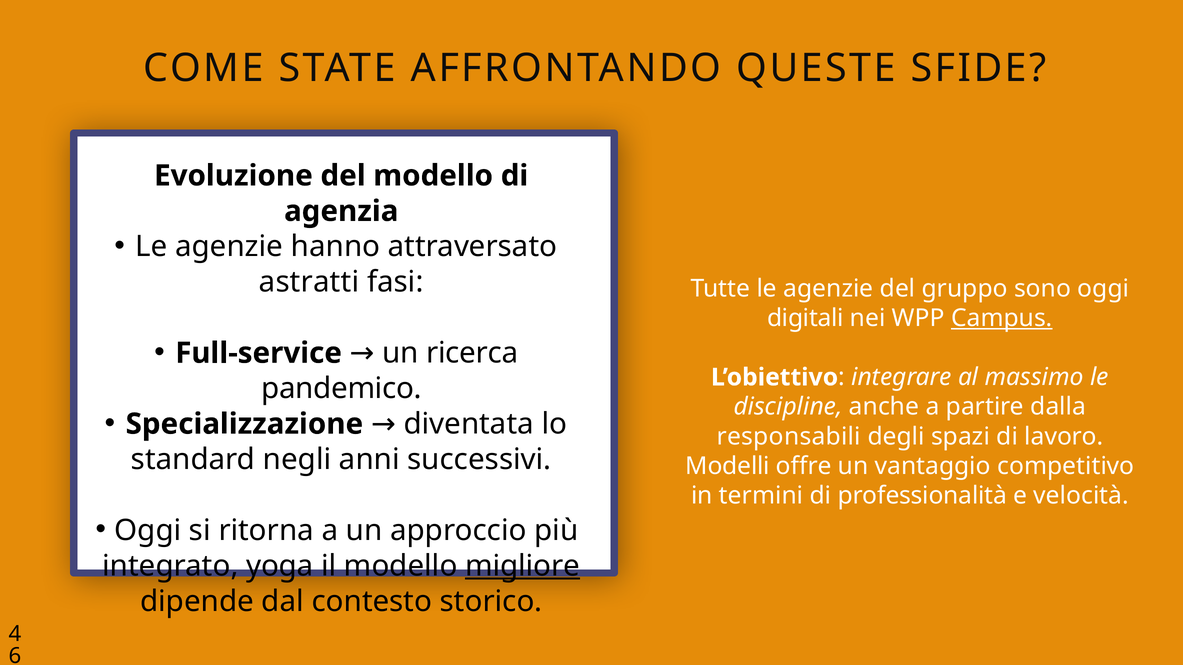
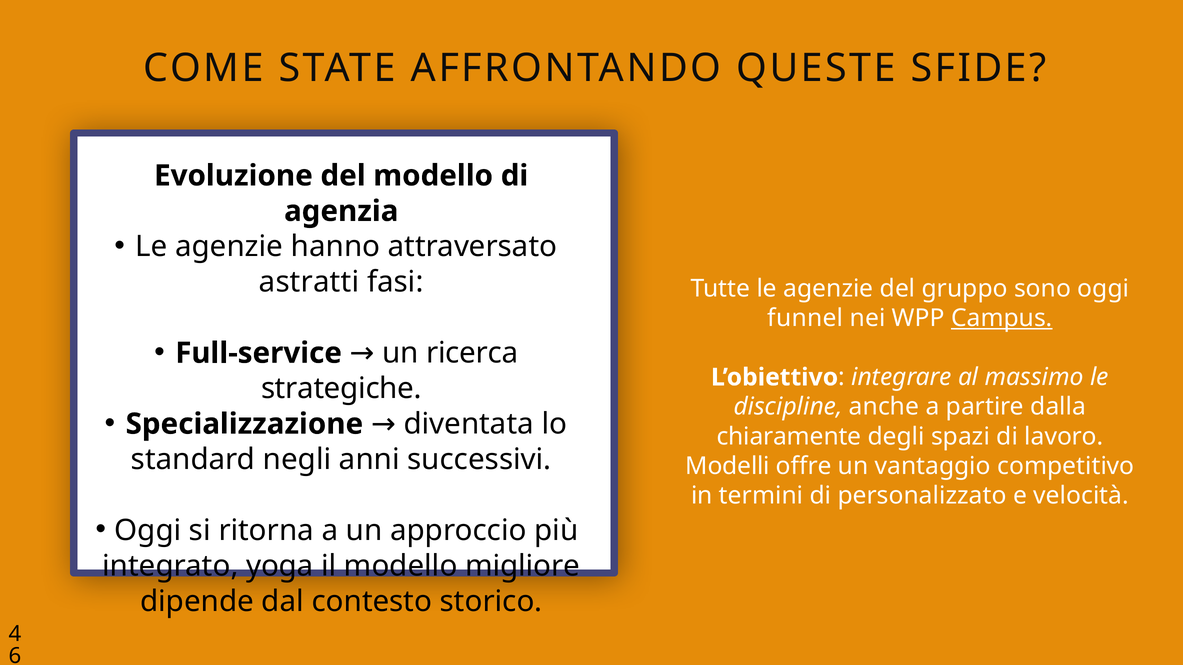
digitali: digitali -> funnel (805, 318)
pandemico: pandemico -> strategiche (341, 389)
responsabili: responsabili -> chiaramente (789, 437)
professionalità: professionalità -> personalizzato (922, 496)
migliore underline: present -> none (523, 566)
